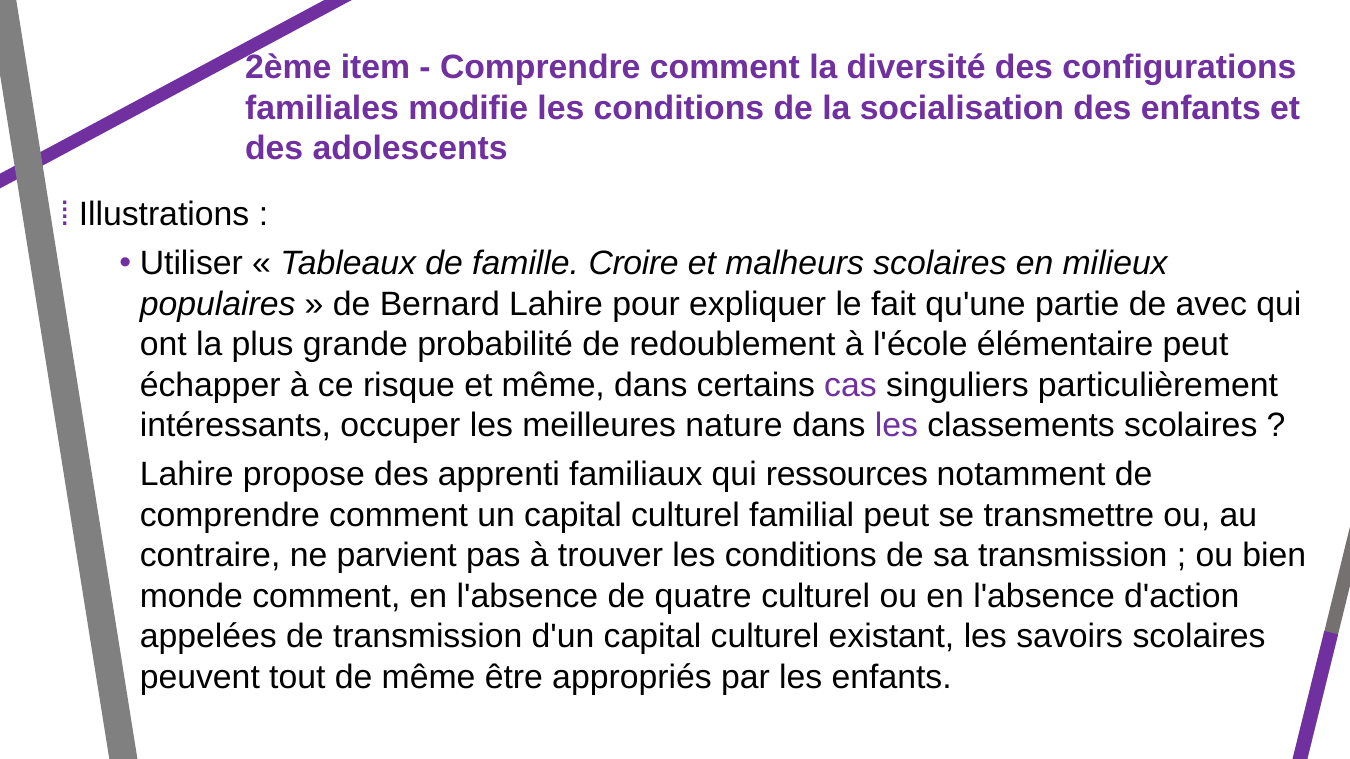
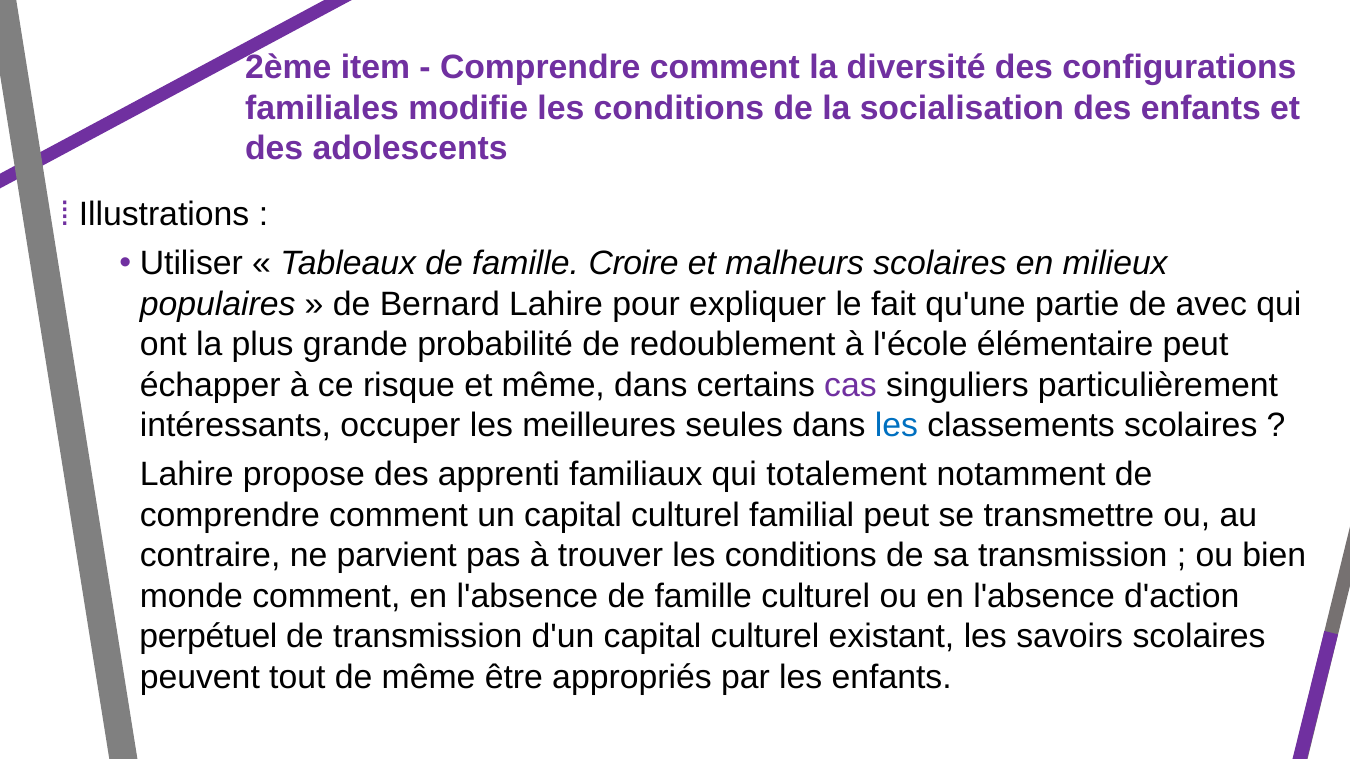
nature: nature -> seules (734, 426)
les colour: purple -> blue (896, 426)
ressources: ressources -> totalement (847, 475)
l'absence de quatre: quatre -> famille (703, 596)
appelées: appelées -> perpétuel (208, 637)
